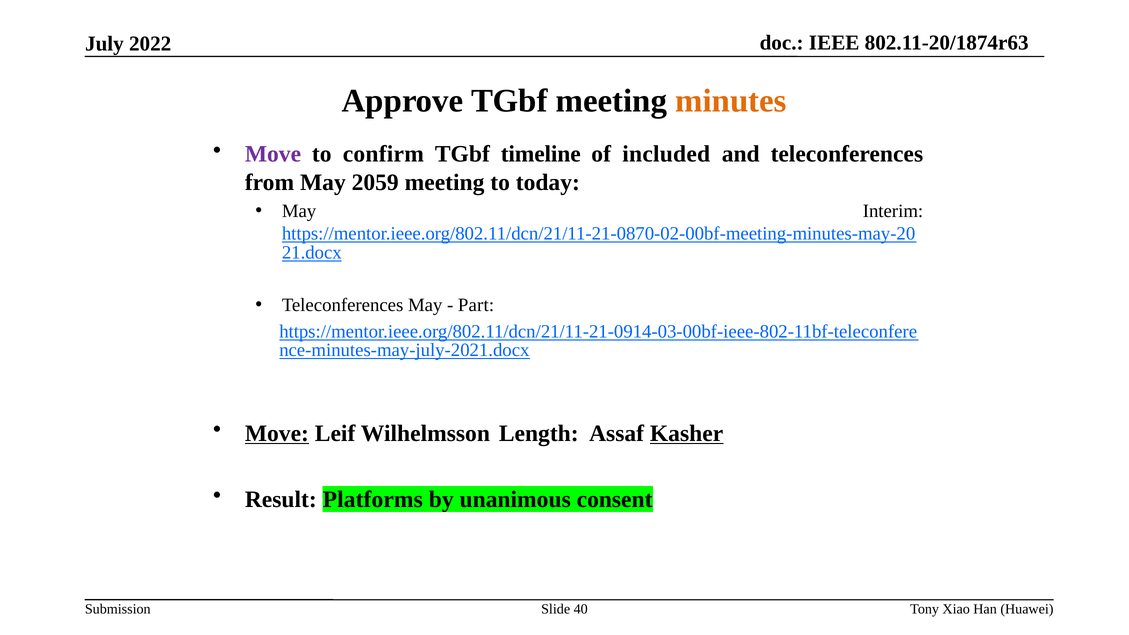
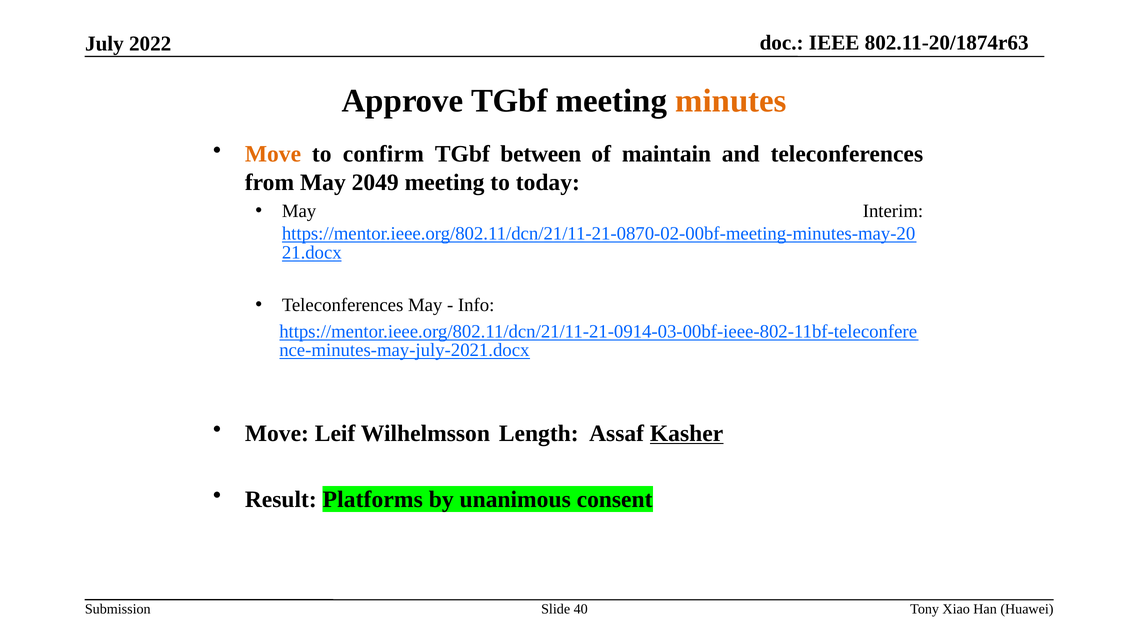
Move colour: purple -> orange (273, 154)
timeline: timeline -> between (541, 154)
included: included -> maintain (666, 154)
2059: 2059 -> 2049 (375, 182)
Part: Part -> Info (476, 305)
Move underline: present -> none (277, 433)
